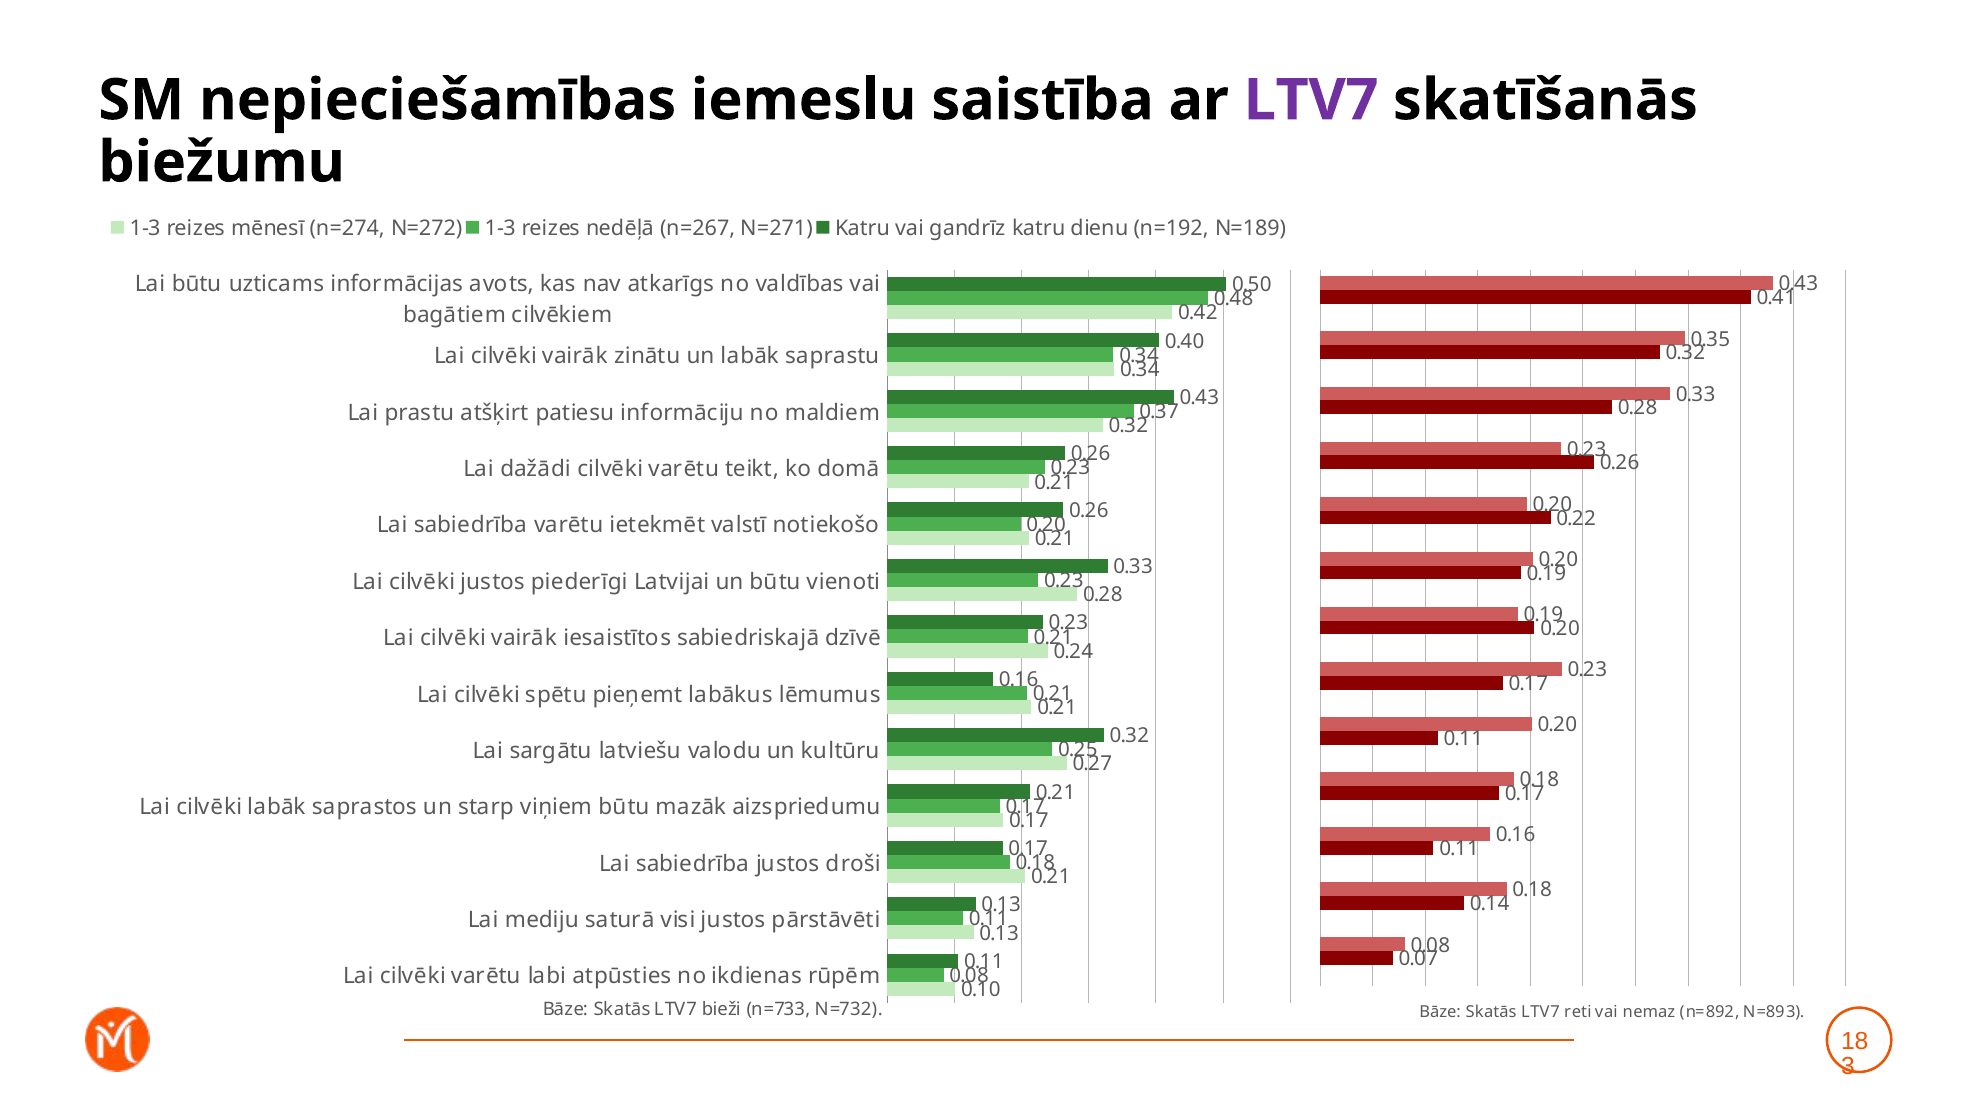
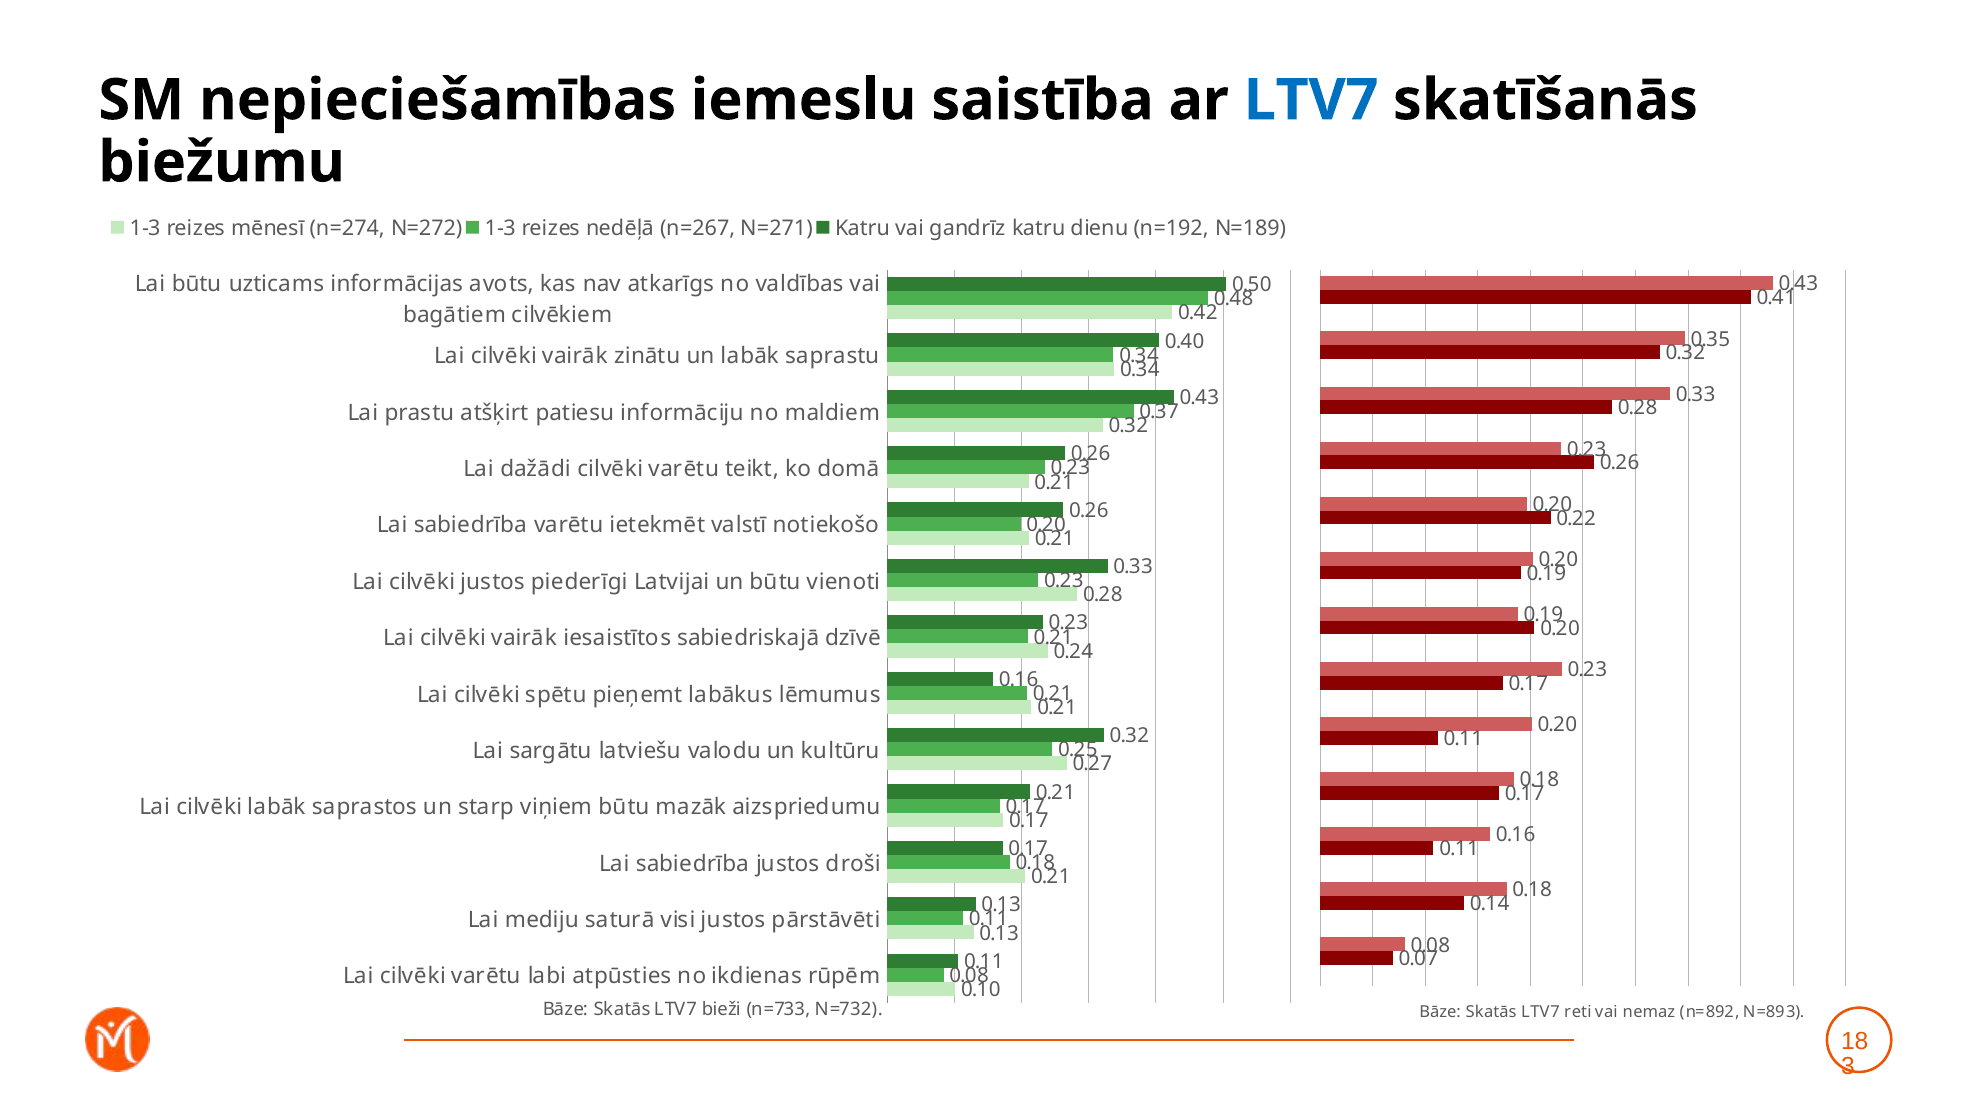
LTV7 colour: purple -> blue (1311, 100)
